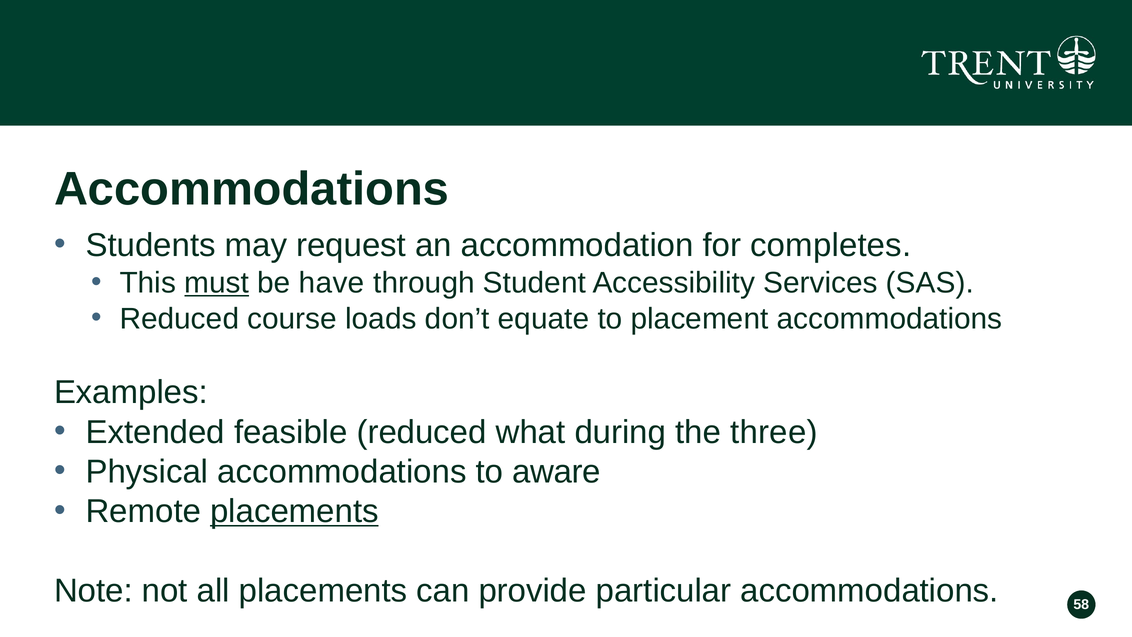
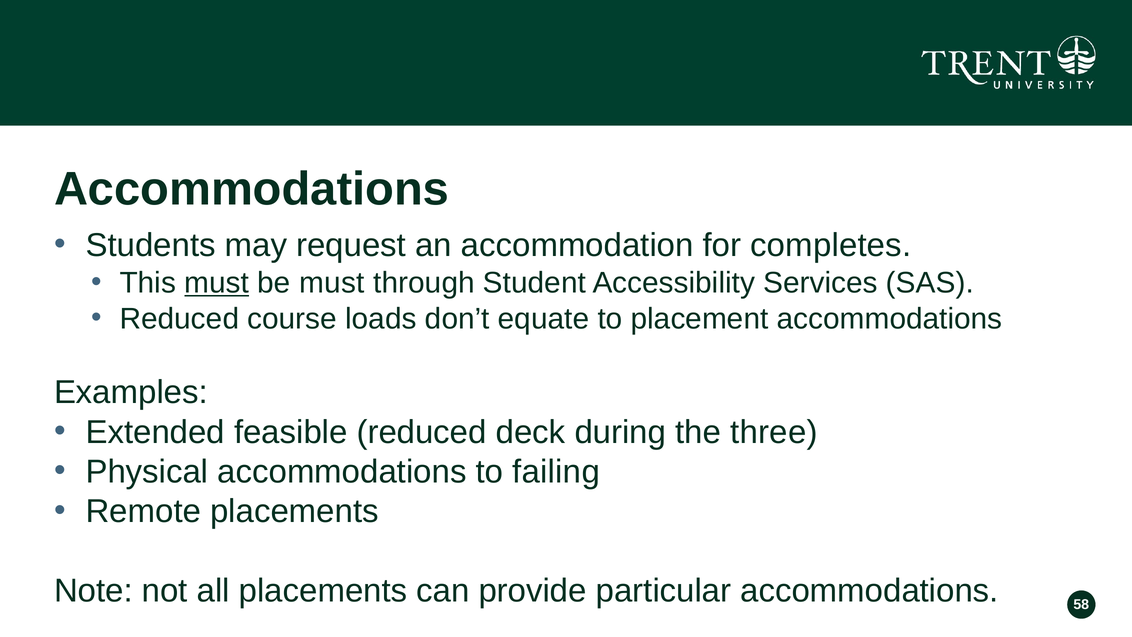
be have: have -> must (332, 283)
what: what -> deck (531, 432)
aware: aware -> failing (556, 472)
placements underline: present -> none (294, 511)
